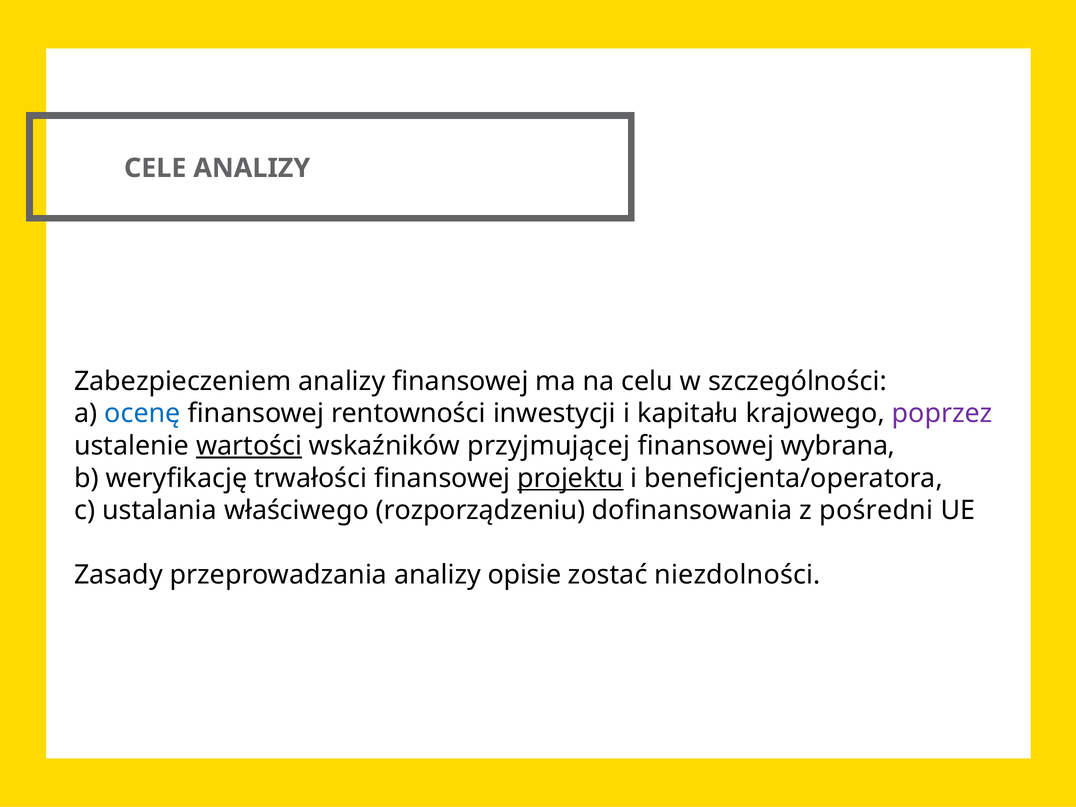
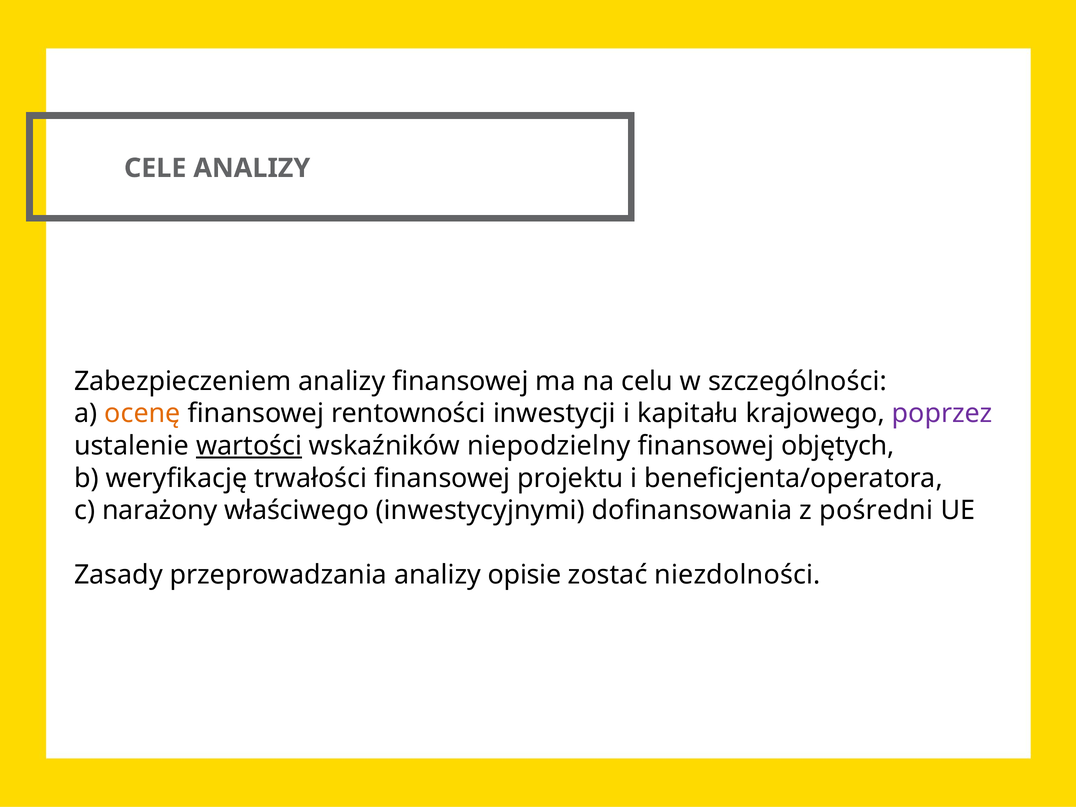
ocenę colour: blue -> orange (143, 414)
przyjmującej: przyjmującej -> niepodzielny (549, 446)
wybrana: wybrana -> objętych (838, 446)
projektu underline: present -> none (570, 478)
ustalania: ustalania -> narażony (160, 510)
rozporządzeniu: rozporządzeniu -> inwestycyjnymi (480, 510)
